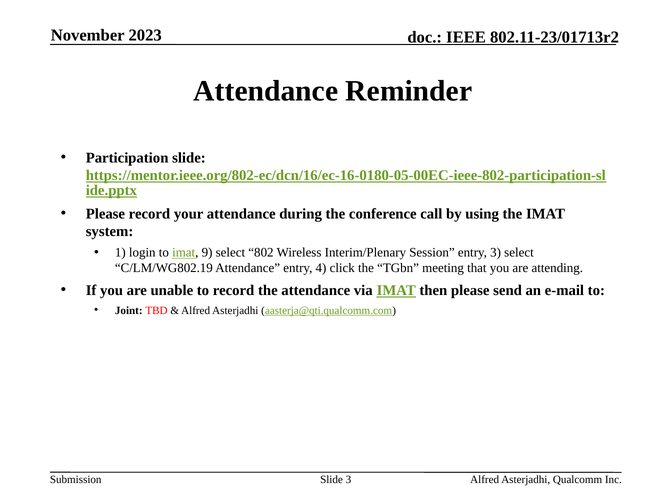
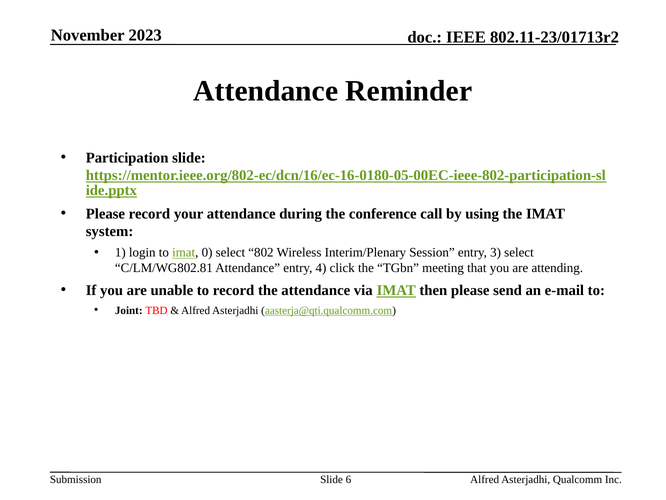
9: 9 -> 0 (207, 252)
C/LM/WG802.19: C/LM/WG802.19 -> C/LM/WG802.81 (164, 268)
Slide 3: 3 -> 6 (348, 479)
